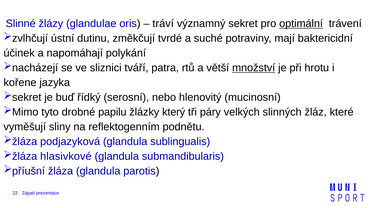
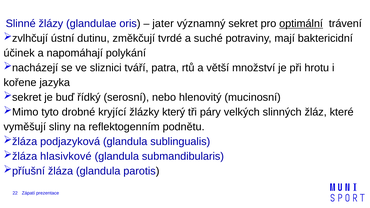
tráví: tráví -> jater (163, 24)
množství underline: present -> none (254, 68)
papilu: papilu -> kryjící (112, 112)
